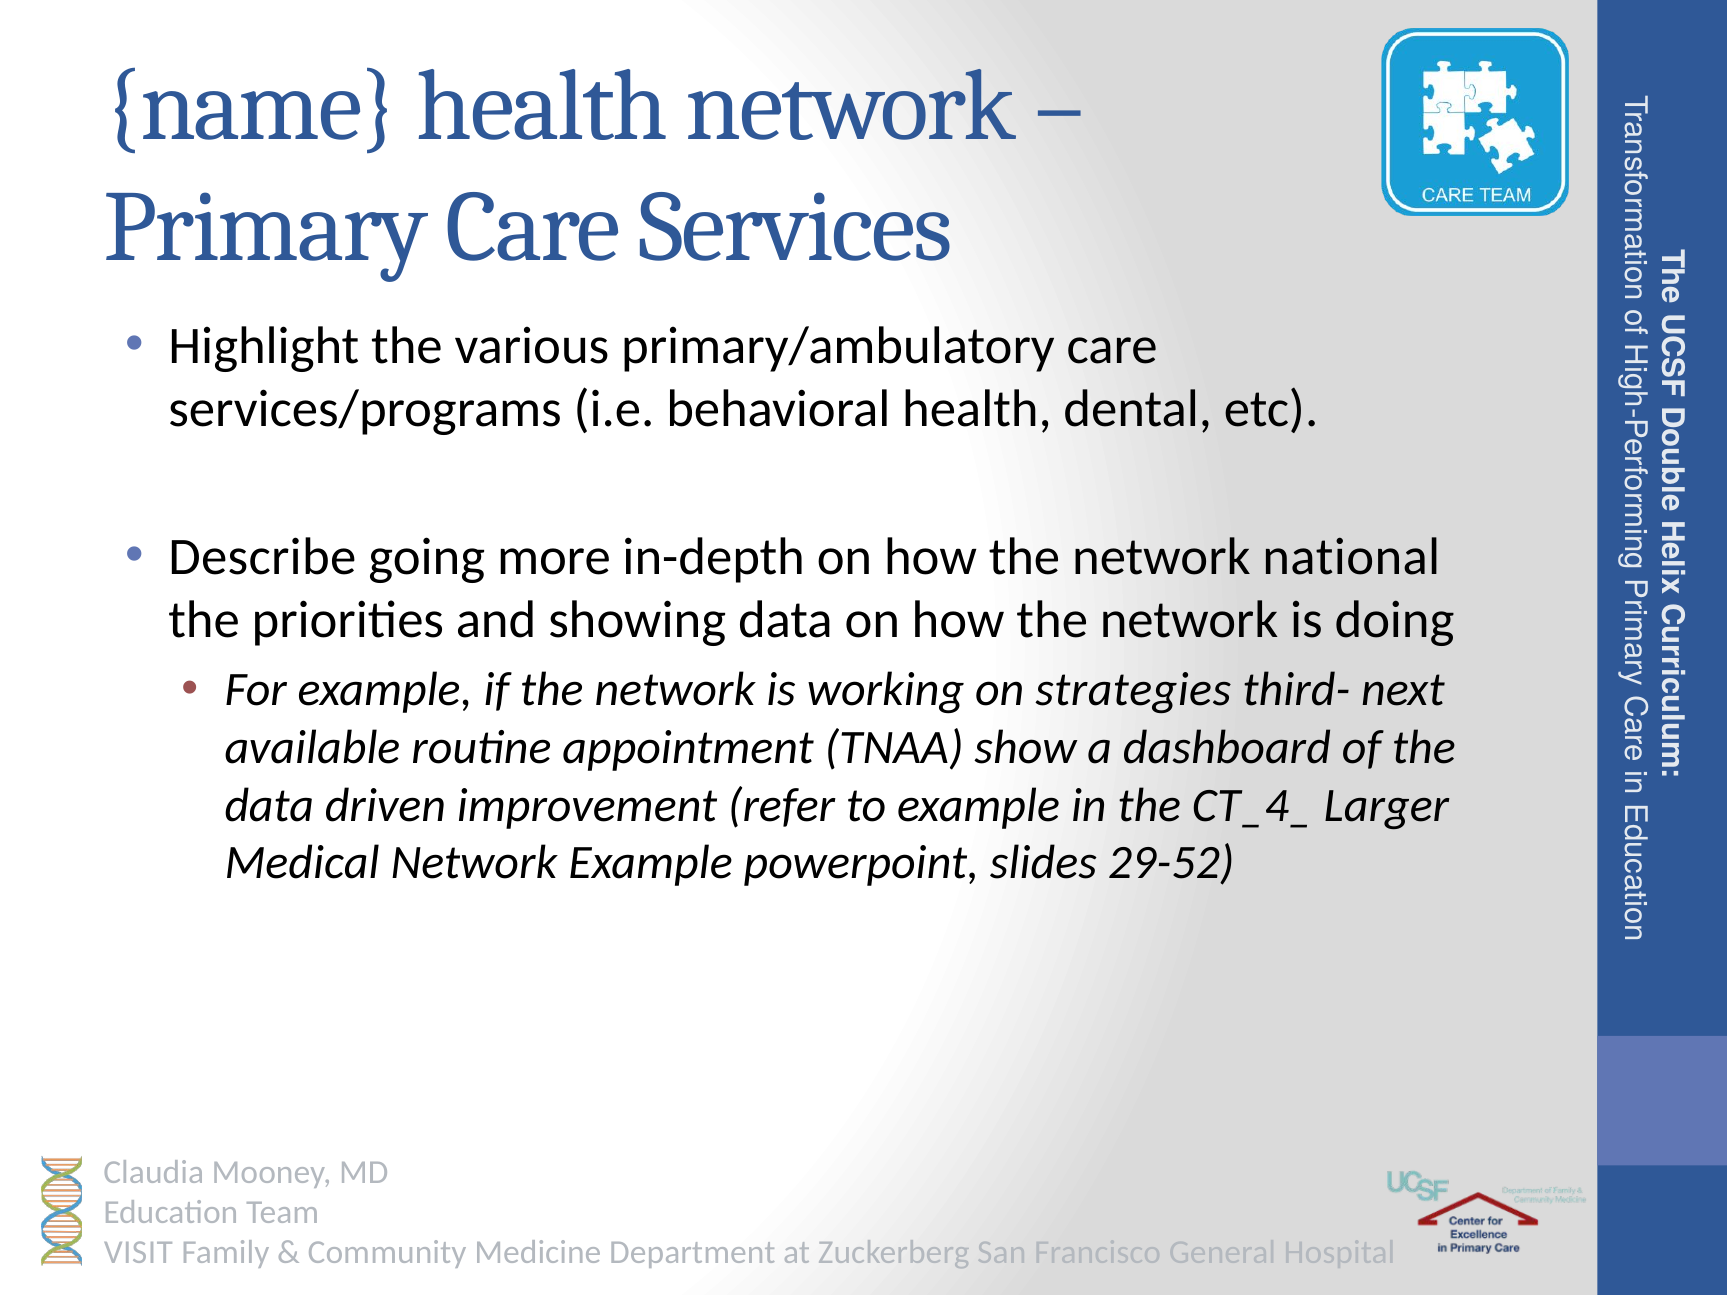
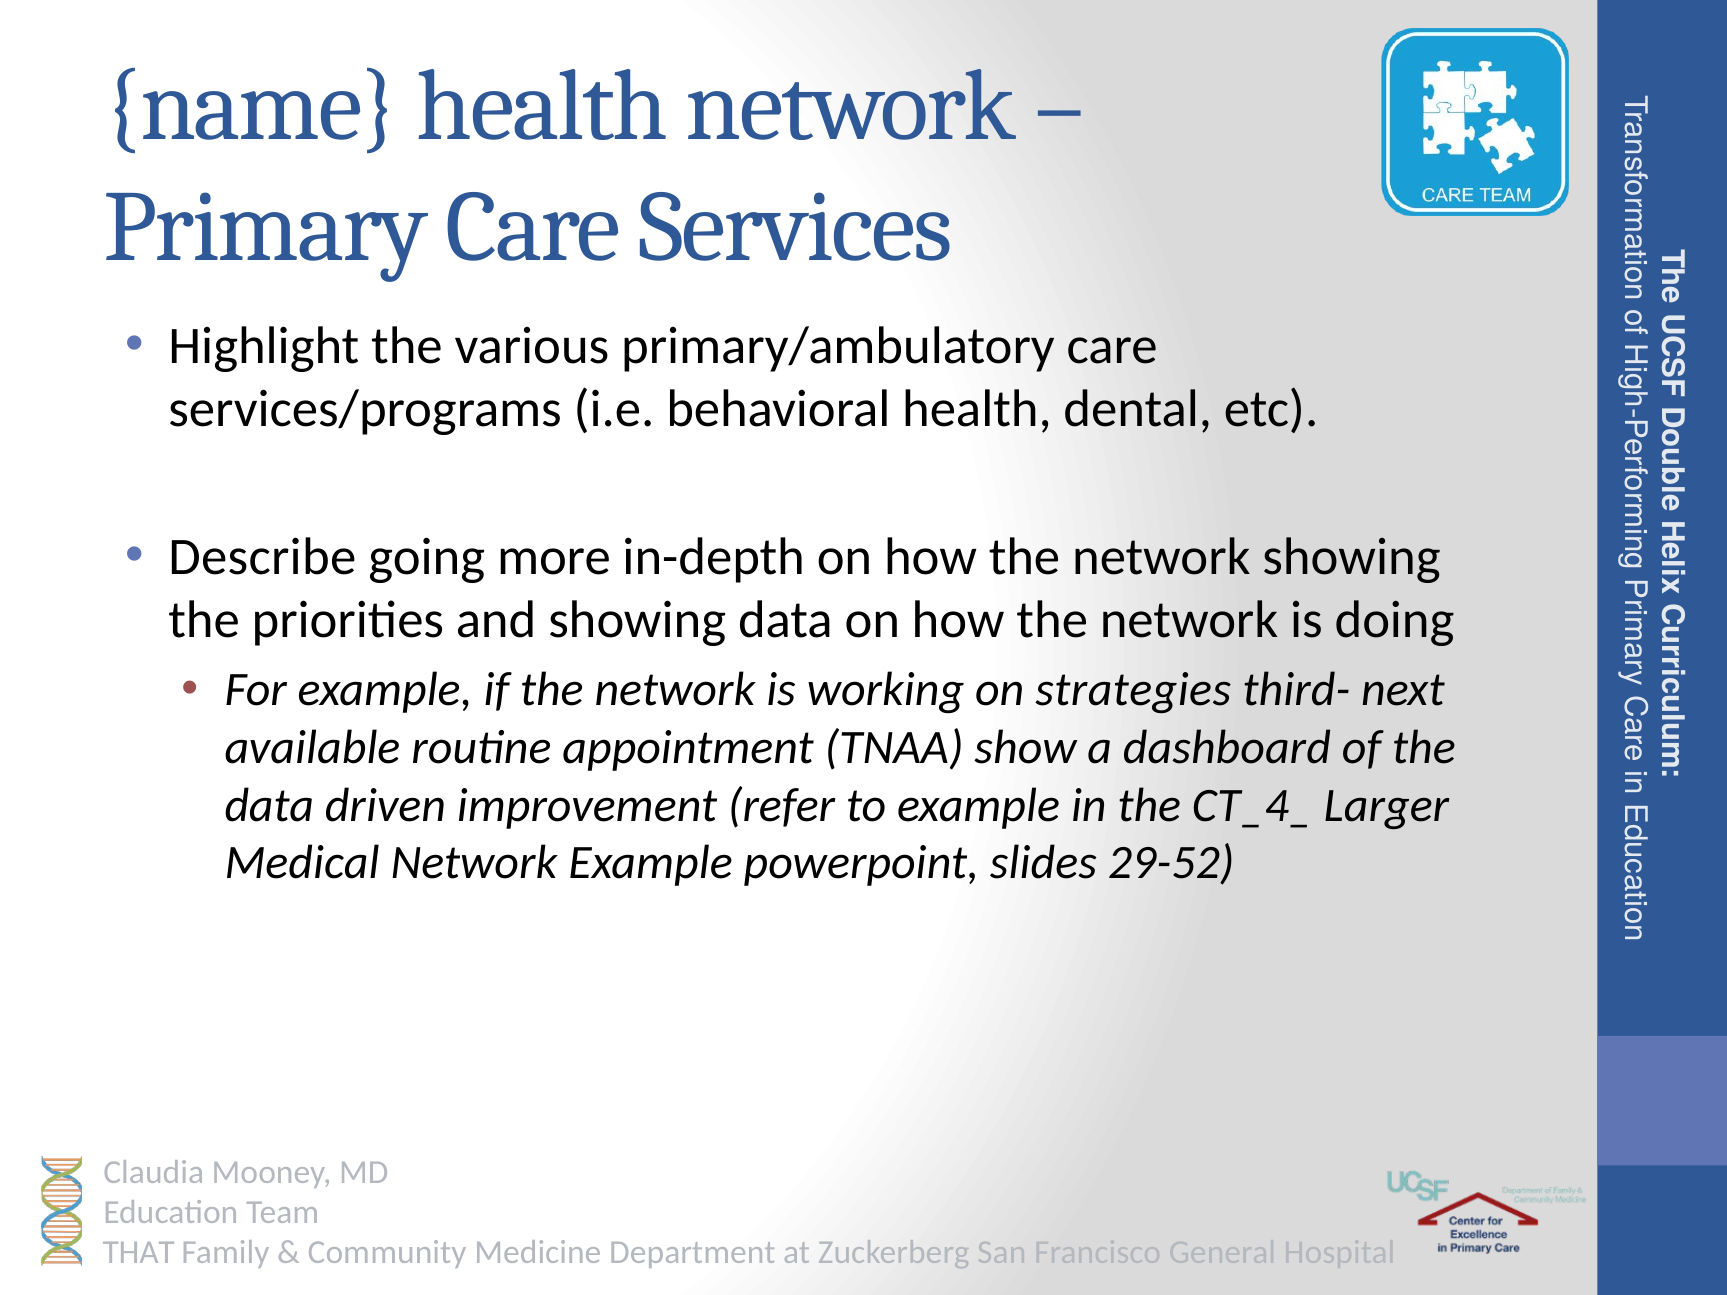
network national: national -> showing (1351, 557)
VISIT: VISIT -> THAT (139, 1253)
